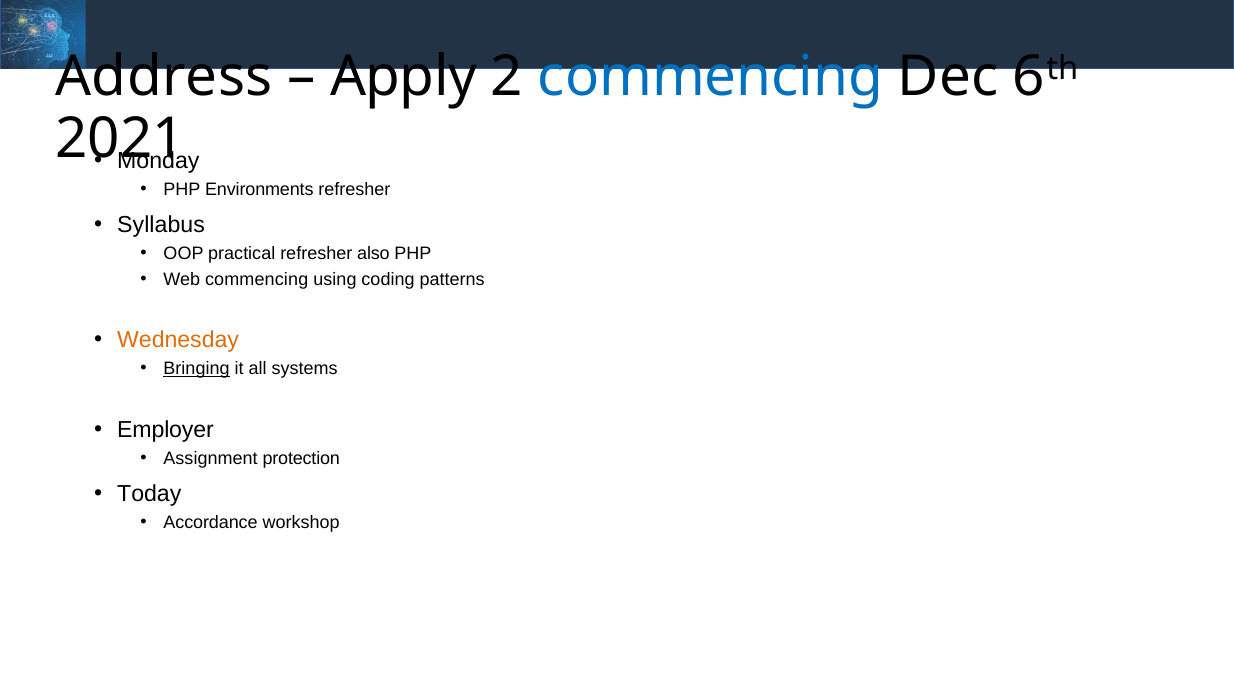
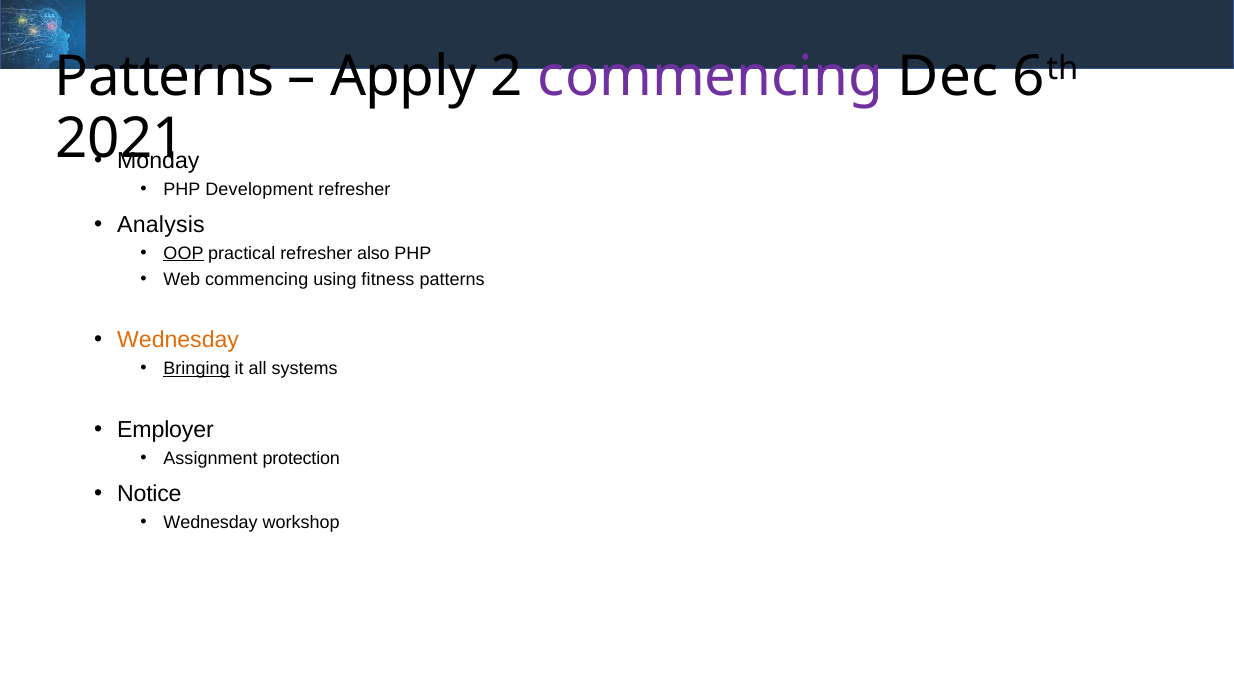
Address: Address -> Patterns (164, 77)
commencing colour: blue -> purple (711, 77)
Environments: Environments -> Development (259, 189)
Syllabus: Syllabus -> Analysis (161, 225)
OOP underline: none -> present (183, 253)
coding: coding -> fitness (388, 279)
Today: Today -> Notice (149, 493)
Accordance: Accordance -> Wednesday (211, 522)
